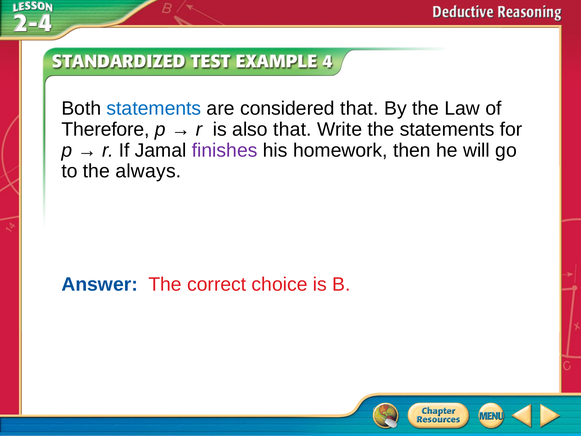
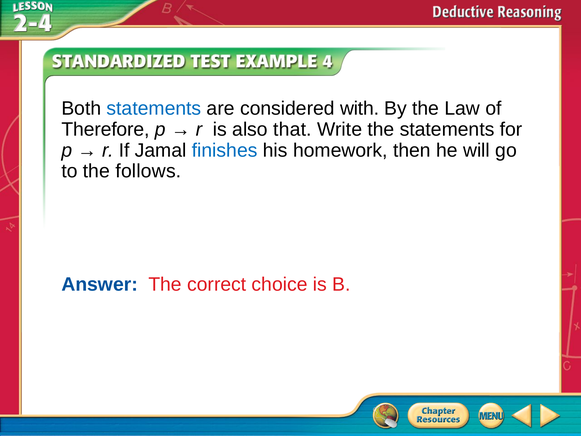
considered that: that -> with (360, 108)
finishes colour: purple -> blue (225, 150)
always: always -> follows (148, 171)
